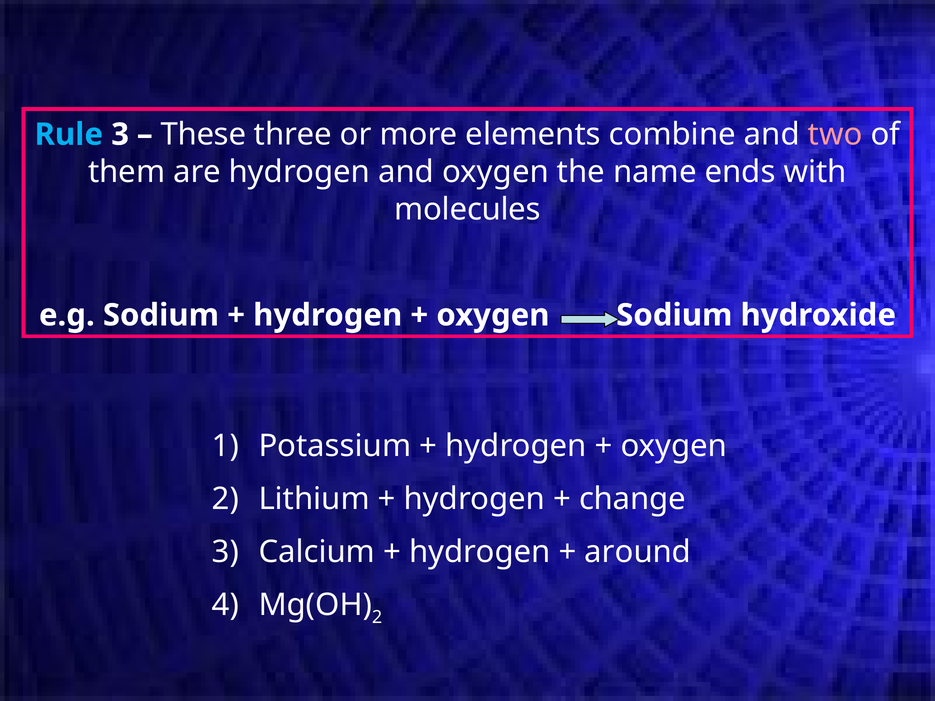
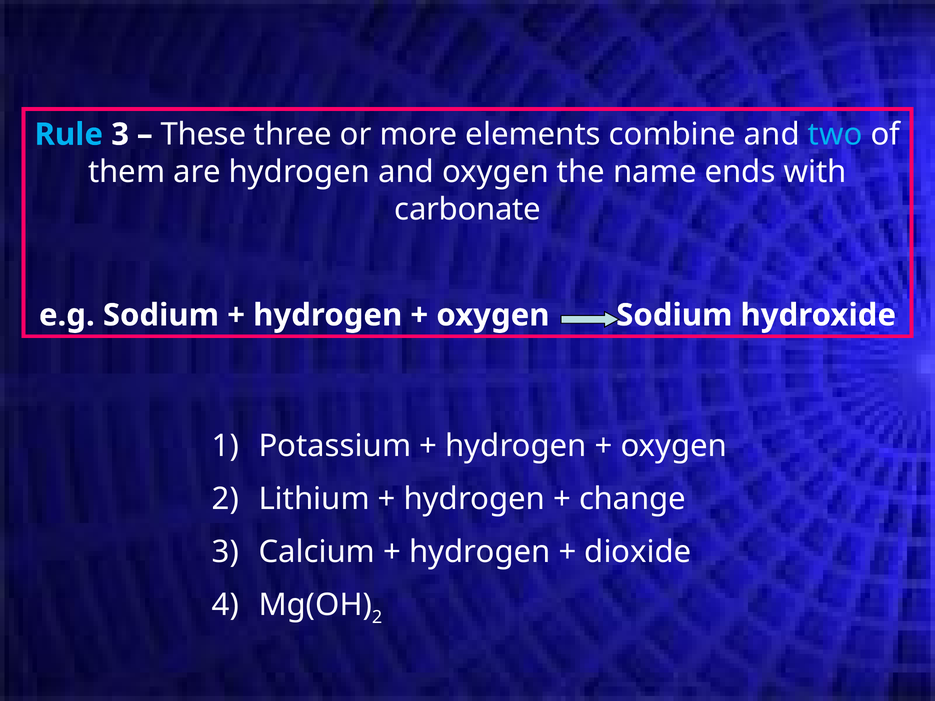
two colour: pink -> light blue (835, 135)
molecules: molecules -> carbonate (468, 209)
around: around -> dioxide (638, 552)
